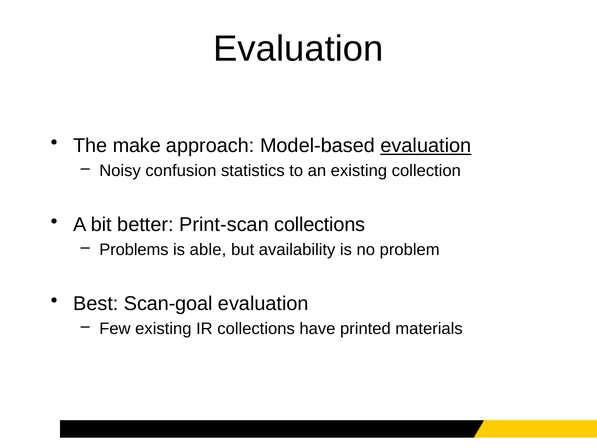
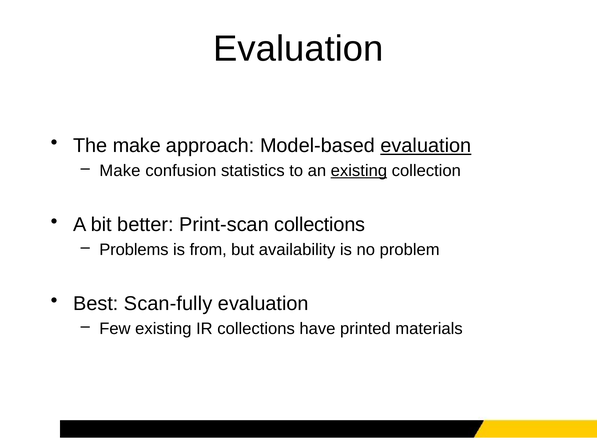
Noisy: Noisy -> Make (120, 171)
existing underline: none -> present (359, 171)
able: able -> from (208, 250)
Scan-goal: Scan-goal -> Scan-fully (168, 304)
